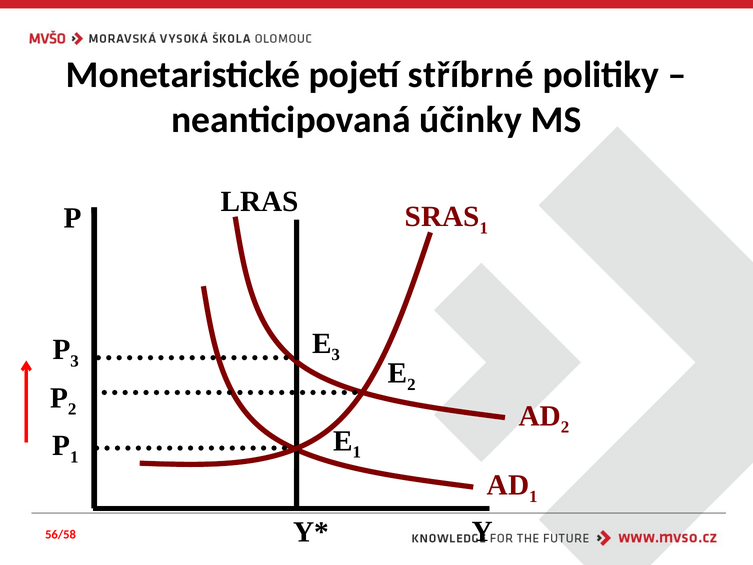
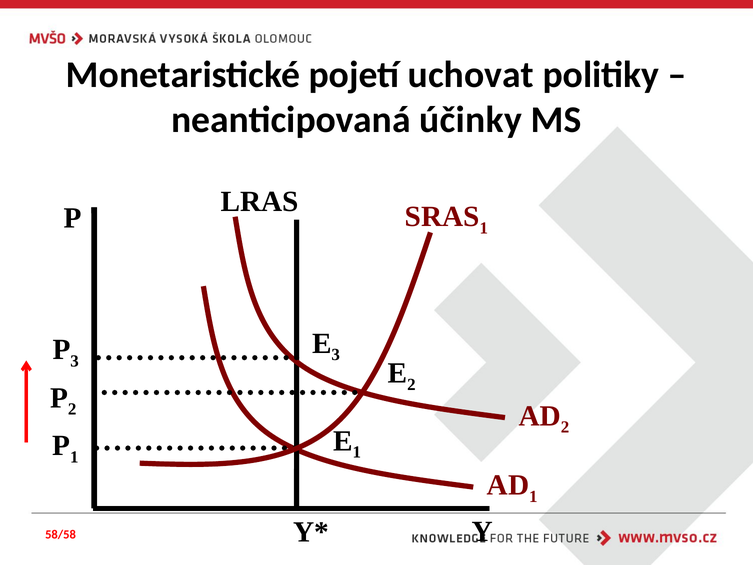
stříbrné: stříbrné -> uchovat (471, 75)
56/58: 56/58 -> 58/58 (61, 534)
